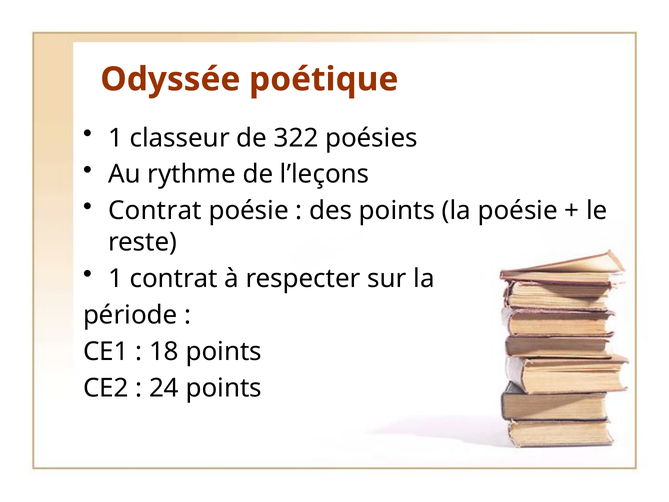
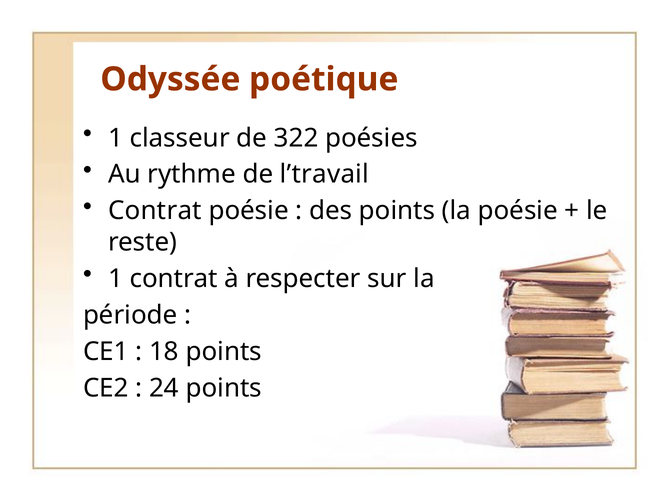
l’leçons: l’leçons -> l’travail (324, 174)
